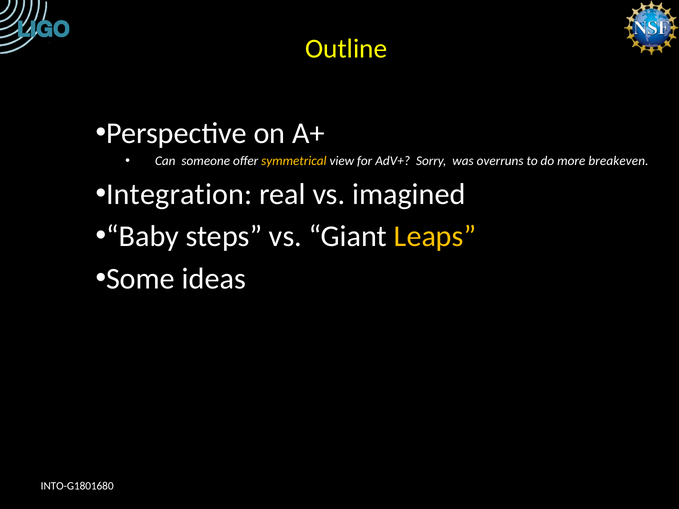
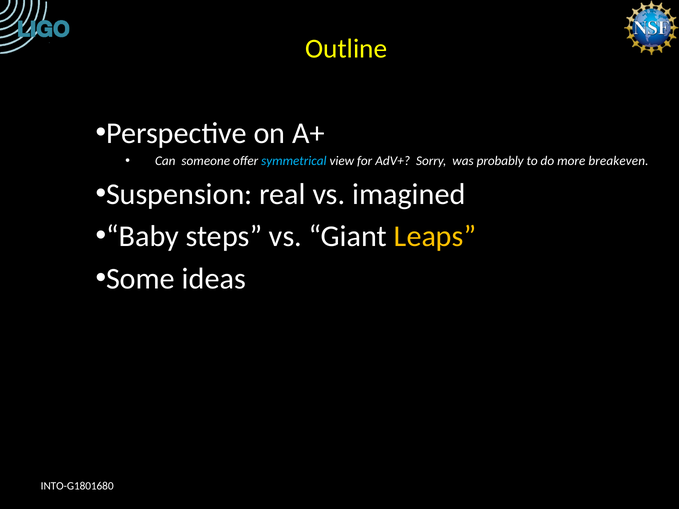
symmetrical colour: yellow -> light blue (294, 161)
overruns: overruns -> probably (500, 161)
Integration: Integration -> Suspension (179, 194)
